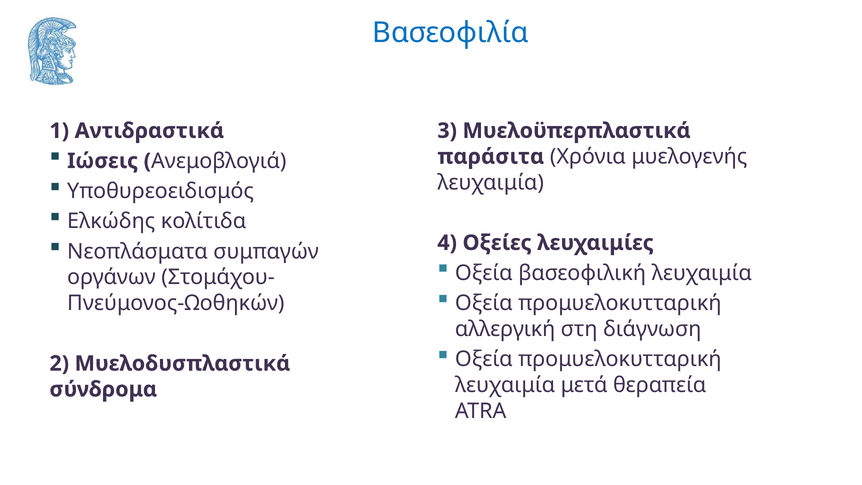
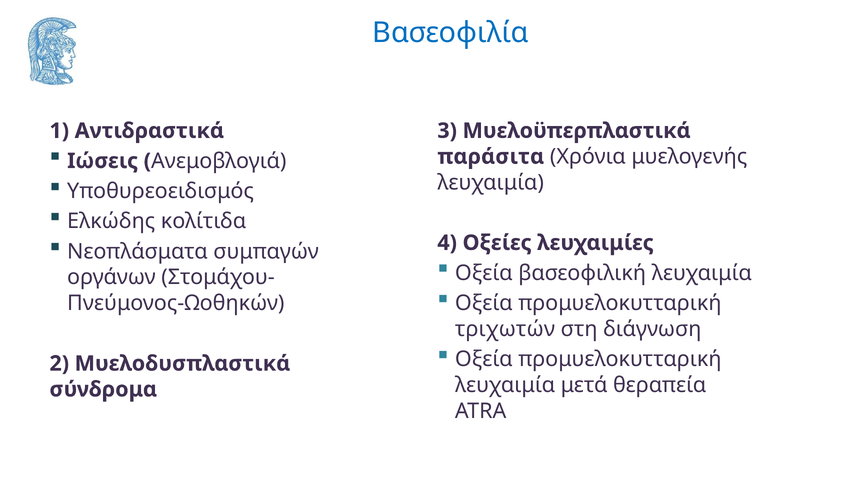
αλλεργική: αλλεργική -> τριχωτών (505, 329)
